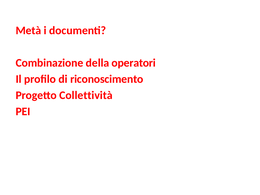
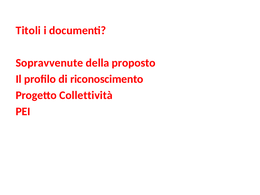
Metà: Metà -> Titoli (28, 31)
Combinazione: Combinazione -> Sopravvenute (49, 63)
operatori: operatori -> proposto (134, 63)
